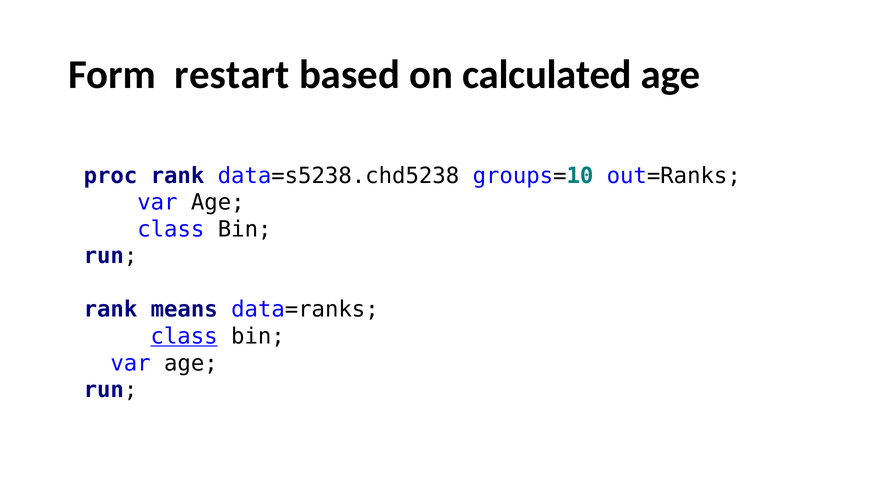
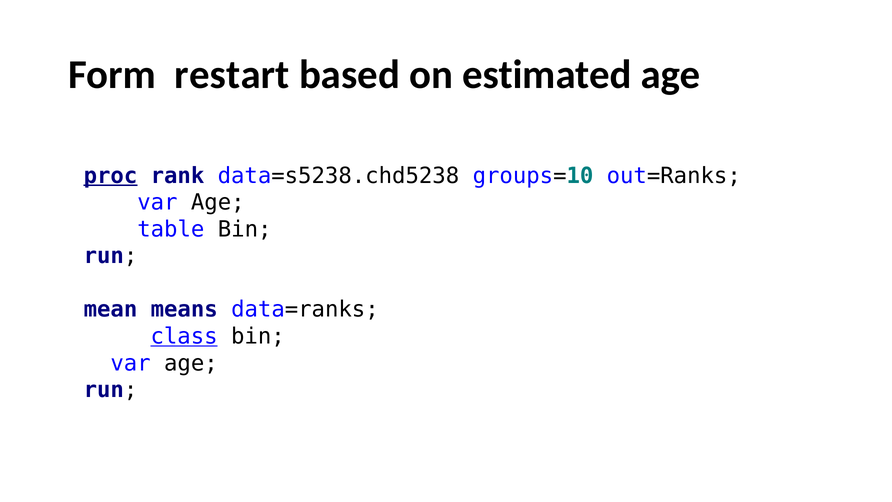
calculated: calculated -> estimated (547, 75)
proc underline: none -> present (110, 176)
class: class -> table (171, 229)
rank: rank -> mean (110, 309)
